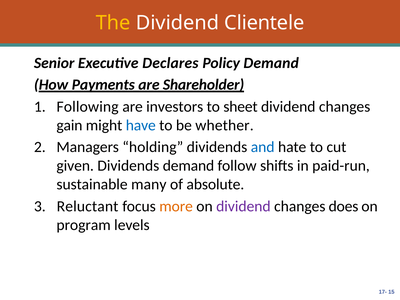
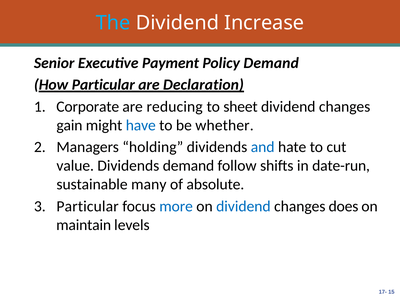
The colour: yellow -> light blue (113, 23)
Clientele: Clientele -> Increase (264, 23)
Declares: Declares -> Payment (171, 63)
How Payments: Payments -> Particular (103, 85)
Shareholder: Shareholder -> Declaration (203, 85)
Following: Following -> Corporate (88, 107)
investors: investors -> reducing (175, 107)
given: given -> value (75, 166)
paid-run: paid-run -> date-run (341, 166)
Reluctant: Reluctant -> Particular (88, 206)
more colour: orange -> blue (176, 206)
dividend colour: purple -> blue (243, 206)
program: program -> maintain (84, 225)
